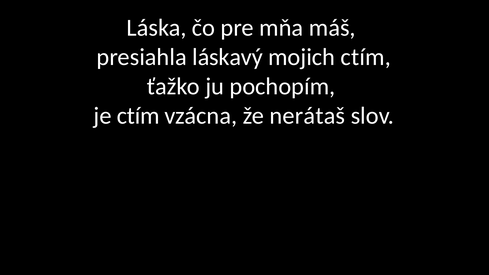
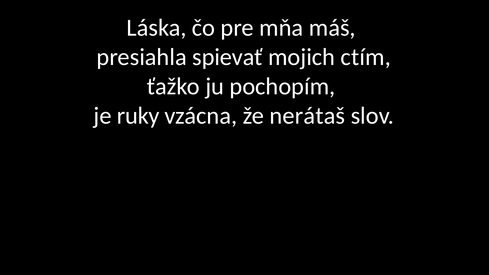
láskavý: láskavý -> spievať (228, 57)
je ctím: ctím -> ruky (138, 116)
